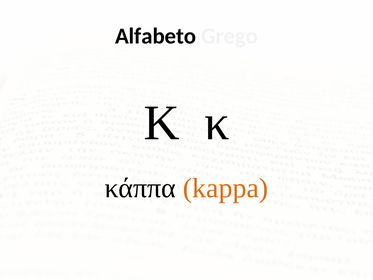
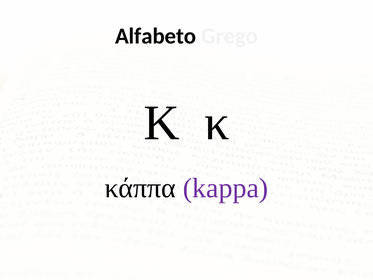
kappa colour: orange -> purple (226, 188)
